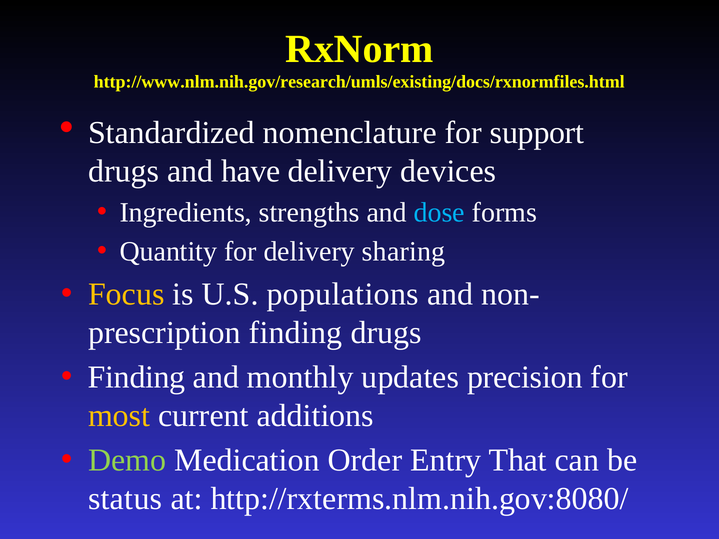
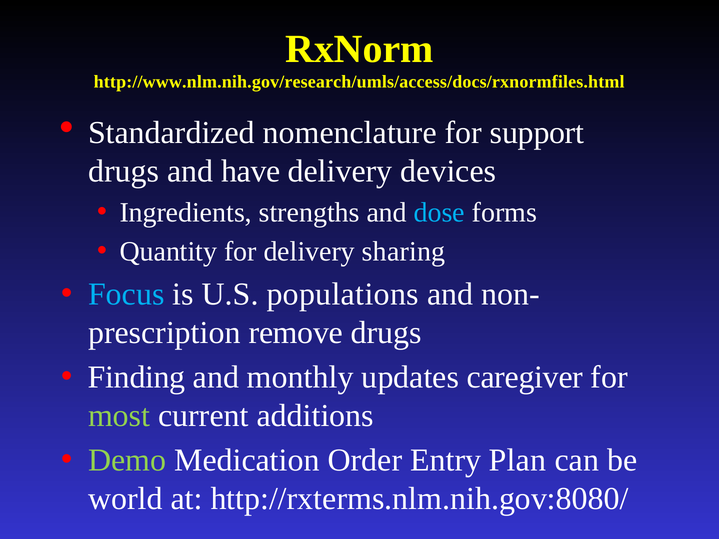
http://www.nlm.nih.gov/research/umls/existing/docs/rxnormfiles.html: http://www.nlm.nih.gov/research/umls/existing/docs/rxnormfiles.html -> http://www.nlm.nih.gov/research/umls/access/docs/rxnormfiles.html (359, 82)
Focus colour: yellow -> light blue (126, 294)
prescription finding: finding -> remove (296, 333)
precision: precision -> caregiver (525, 377)
most colour: yellow -> light green (119, 416)
That: That -> Plan (518, 461)
status: status -> world (125, 499)
